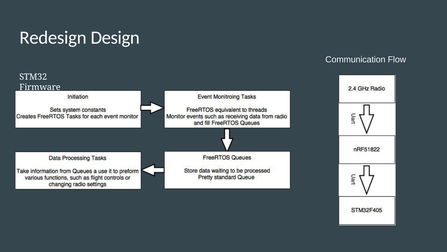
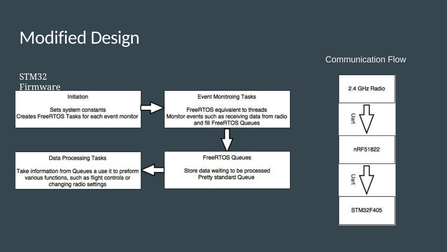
Redesign: Redesign -> Modified (53, 38)
